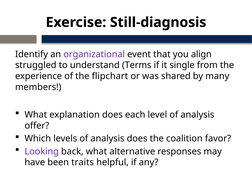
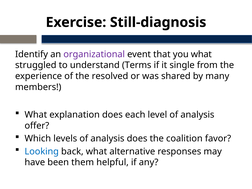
you align: align -> what (201, 54)
flipchart: flipchart -> resolved (110, 76)
Looking colour: purple -> blue (42, 151)
traits: traits -> them (83, 162)
